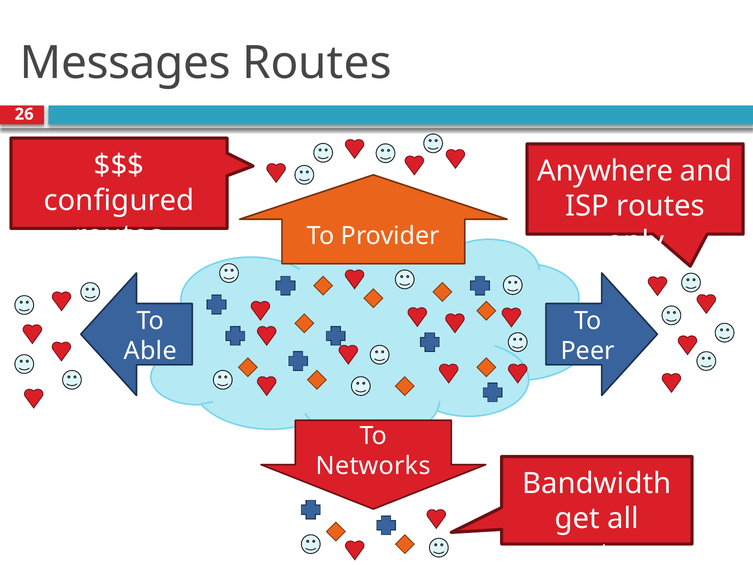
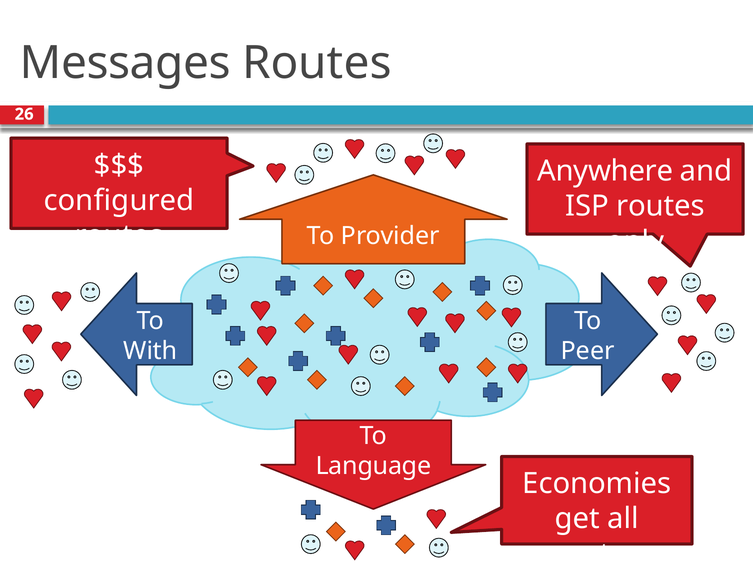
Able: Able -> With (150, 351)
Networks: Networks -> Language (373, 466)
Bandwidth: Bandwidth -> Economies (597, 483)
